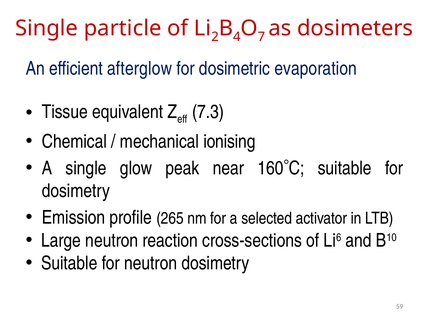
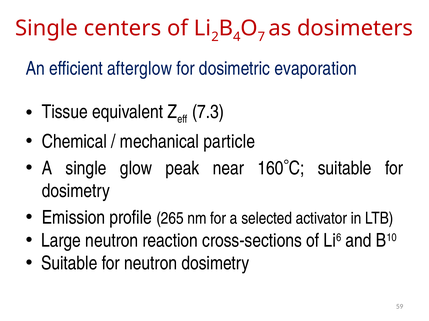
particle: particle -> centers (123, 28)
ionising: ionising -> particle (229, 142)
